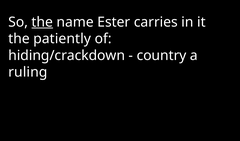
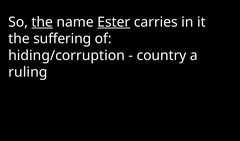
Ester underline: none -> present (114, 22)
patiently: patiently -> suffering (62, 39)
hiding/crackdown: hiding/crackdown -> hiding/corruption (67, 55)
